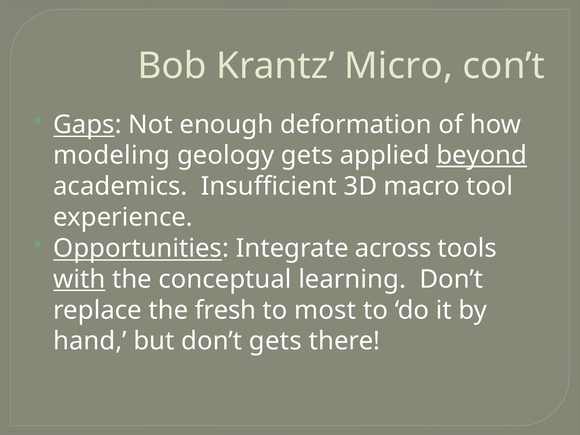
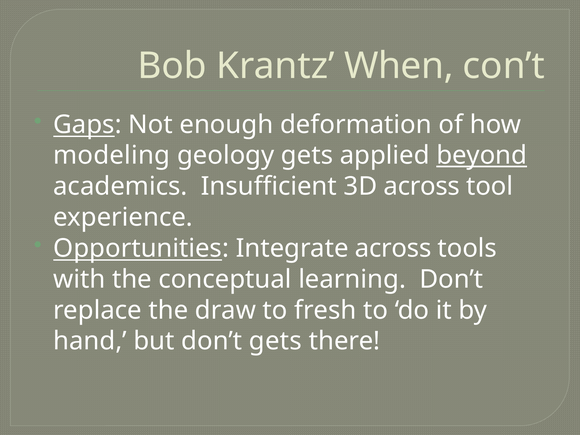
Micro: Micro -> When (399, 66)
3D macro: macro -> across (422, 186)
with underline: present -> none (79, 279)
fresh: fresh -> draw (225, 310)
most: most -> fresh (325, 310)
